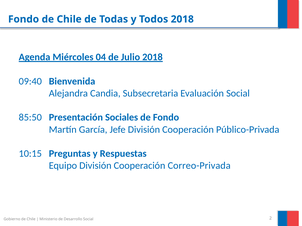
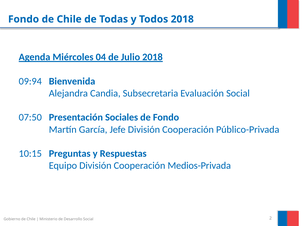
09:40: 09:40 -> 09:94 (30, 81)
85:50: 85:50 -> 07:50 (30, 118)
Correo-Privada: Correo-Privada -> Medios-Privada (199, 166)
